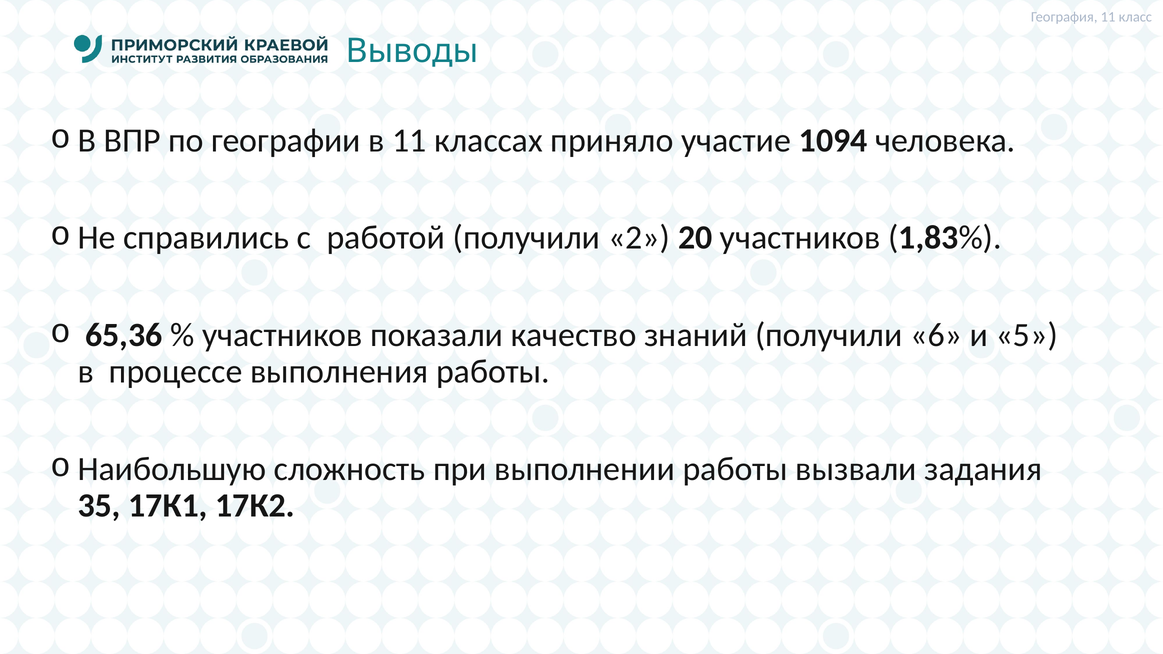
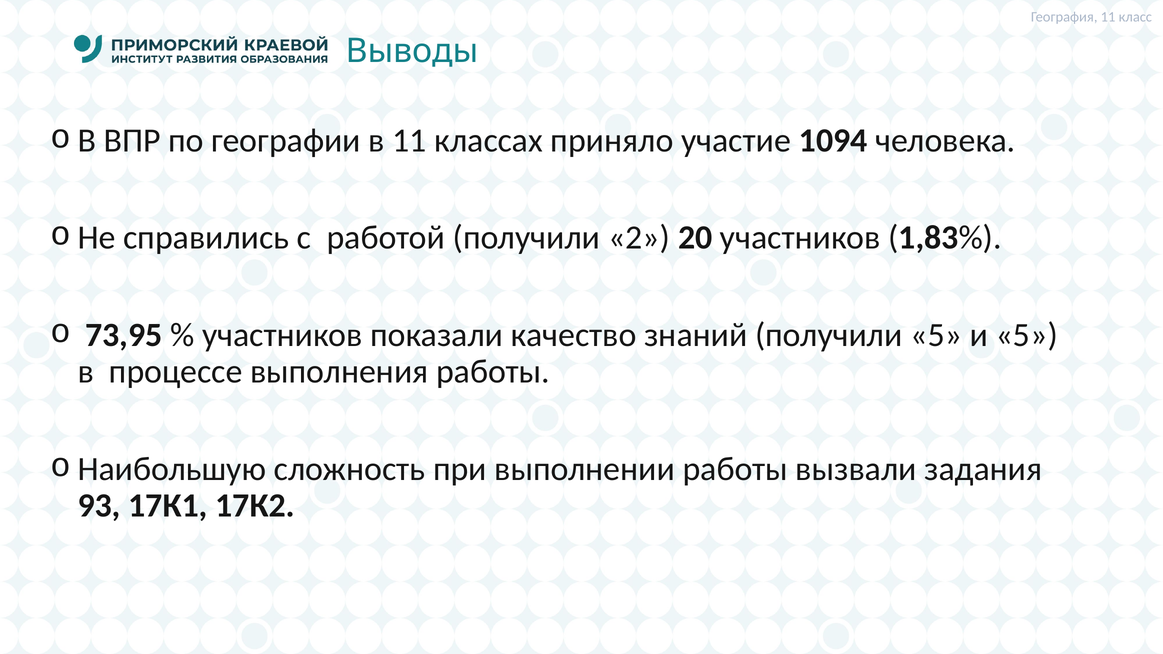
65,36: 65,36 -> 73,95 (124, 335)
получили 6: 6 -> 5 (936, 335)
35: 35 -> 93 (99, 506)
